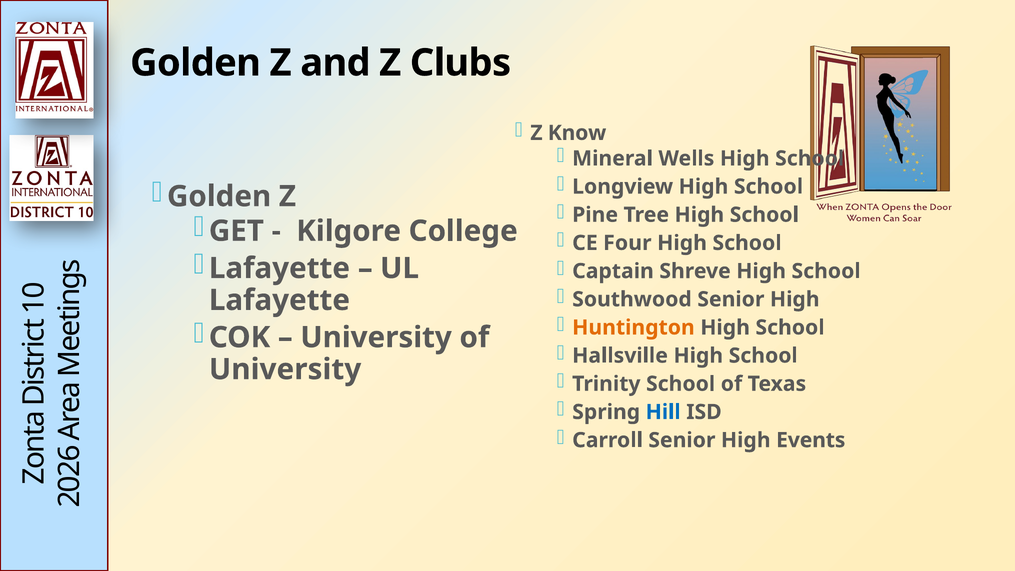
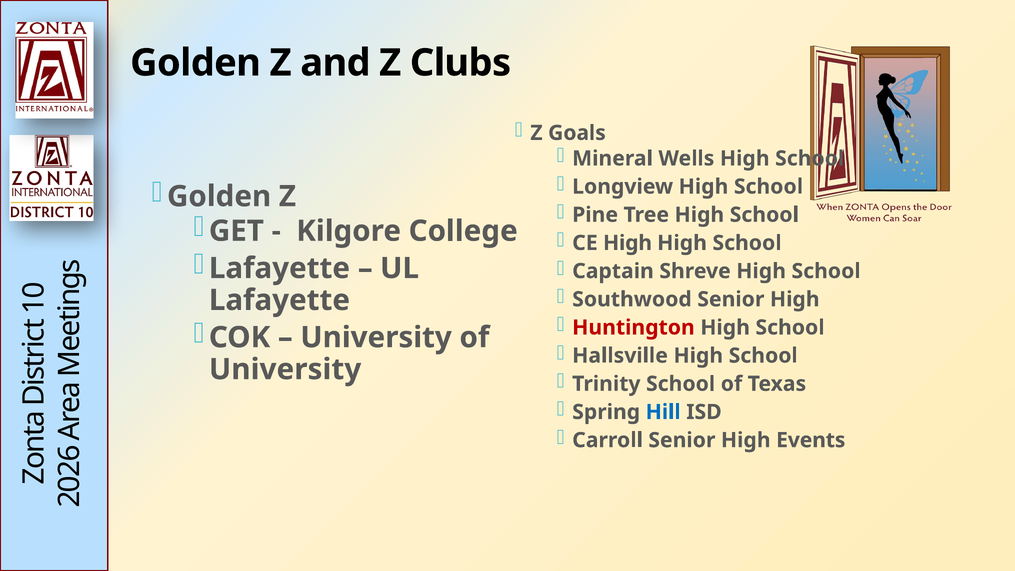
Know: Know -> Goals (577, 133)
CE Four: Four -> High (628, 243)
Huntington colour: orange -> red (633, 327)
